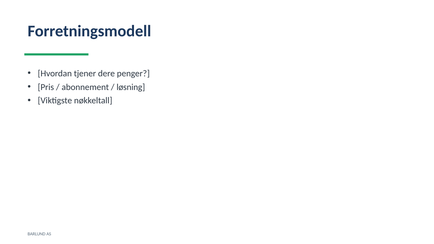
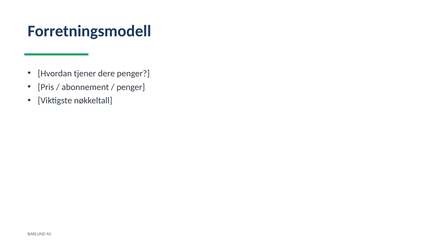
løsning: løsning -> penger (131, 87)
